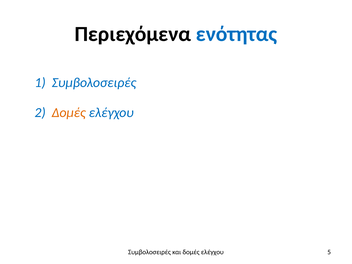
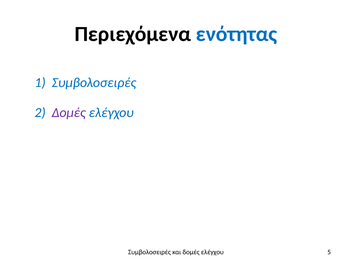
Δομές colour: orange -> purple (69, 113)
